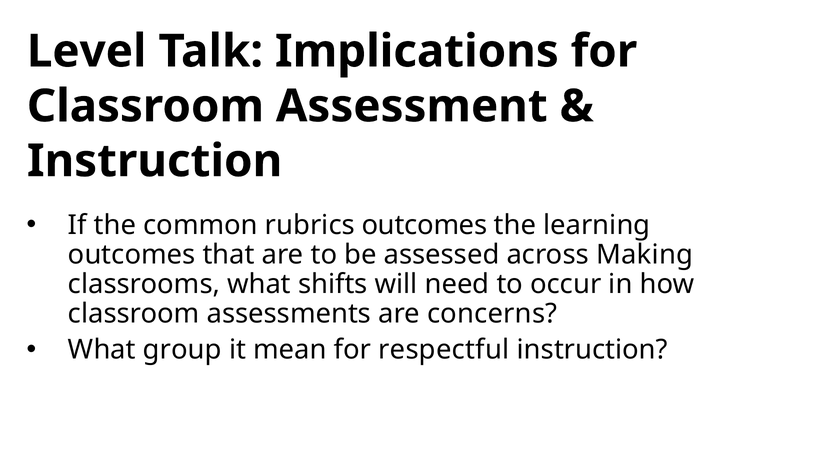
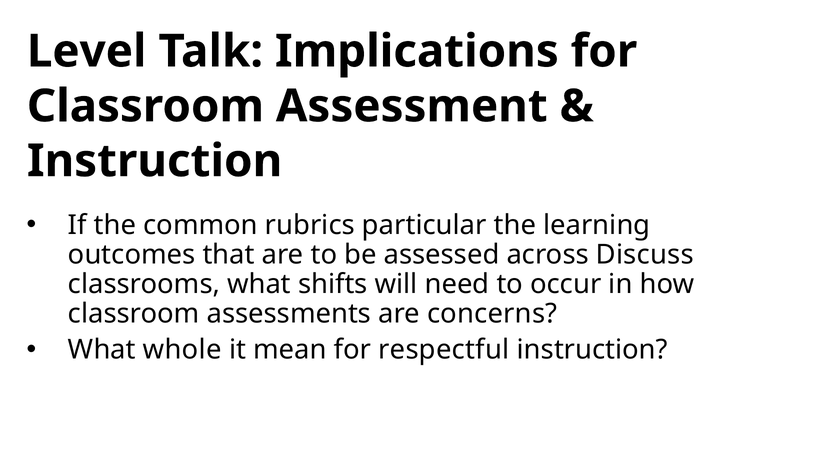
rubrics outcomes: outcomes -> particular (424, 225)
Making: Making -> Discuss (645, 255)
group: group -> whole (182, 350)
